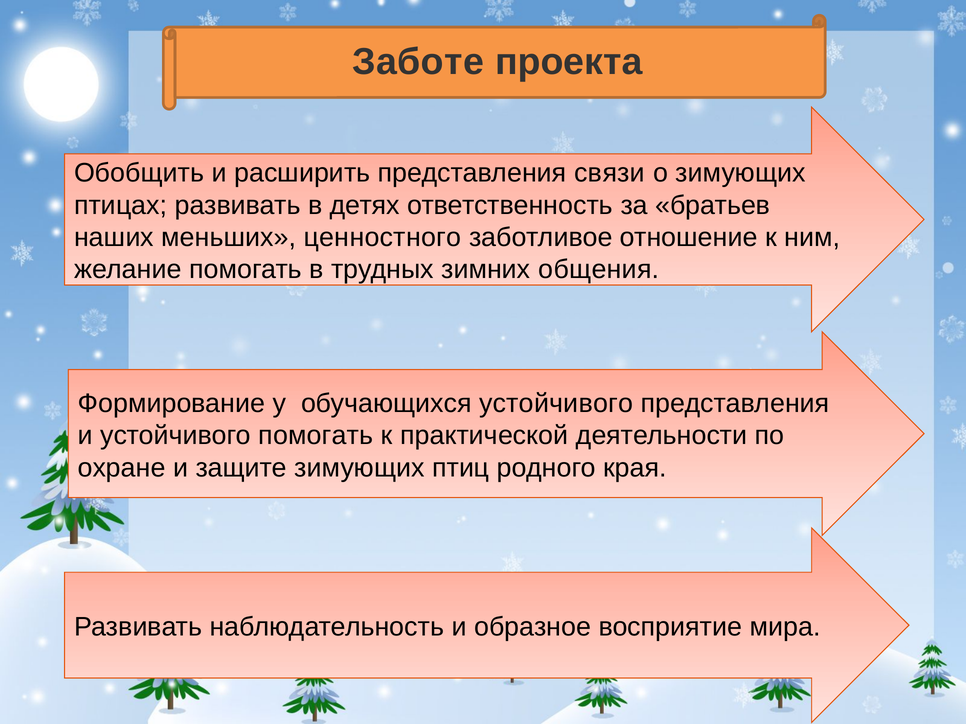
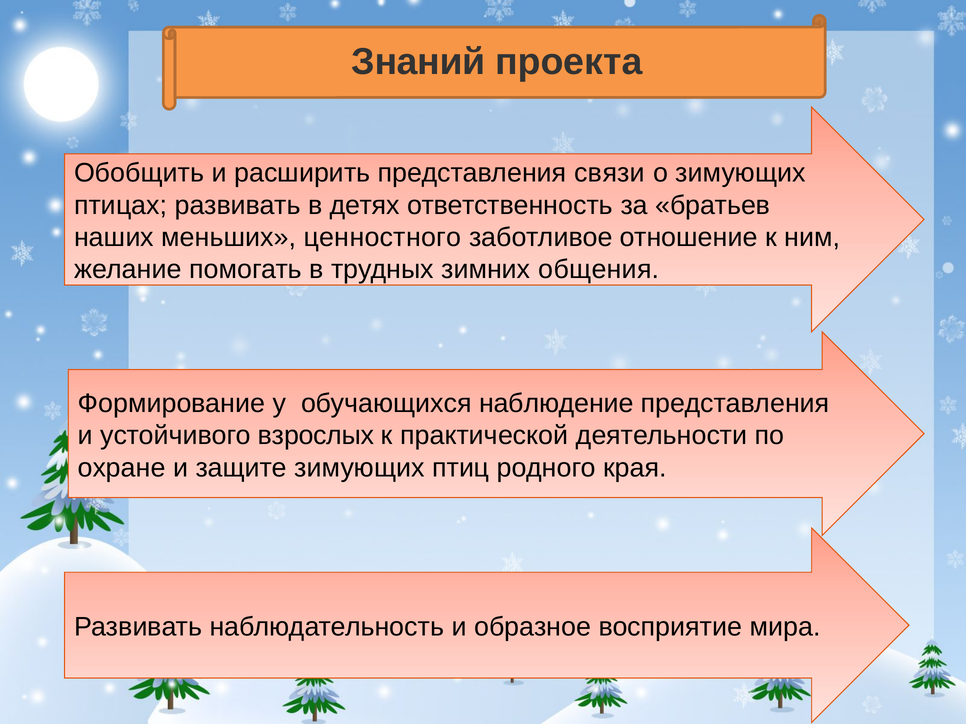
Заботе: Заботе -> Знаний (418, 62)
обучающихся устойчивого: устойчивого -> наблюдение (556, 404)
устойчивого помогать: помогать -> взрослых (316, 436)
